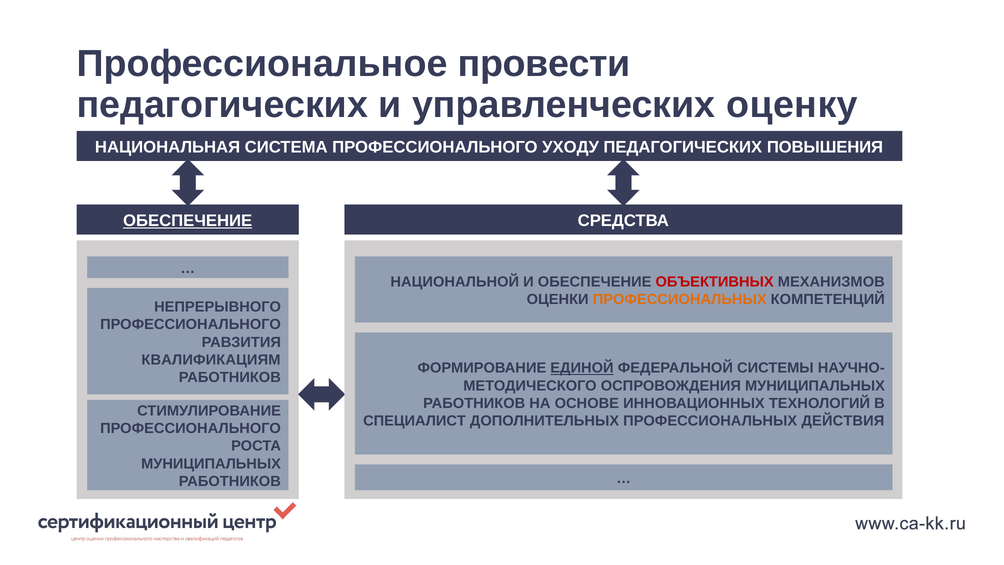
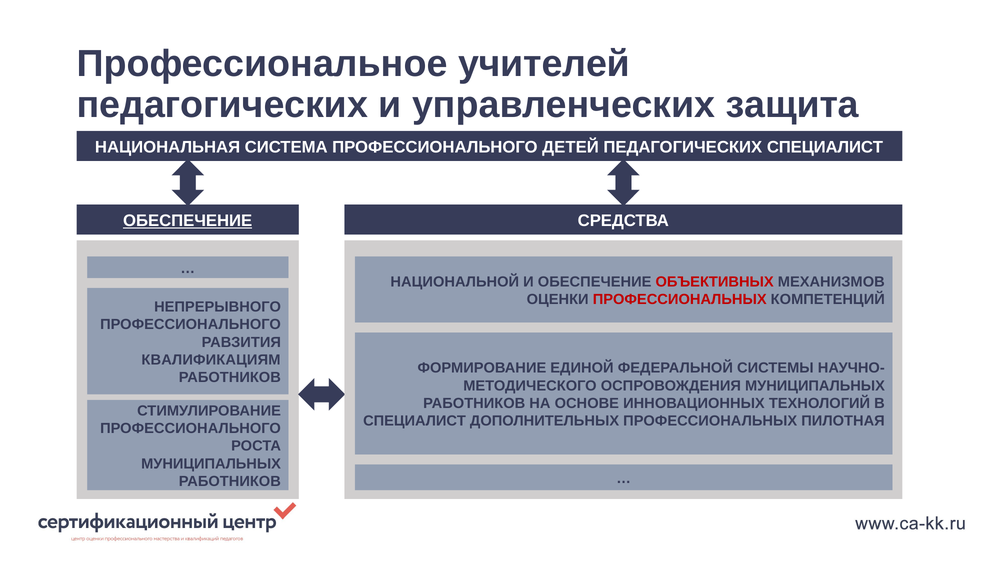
провести: провести -> учителей (544, 64)
оценку: оценку -> защита (792, 105)
УХОДУ: УХОДУ -> ДЕТЕЙ (571, 147)
ПЕДАГОГИЧЕСКИХ ПОВЫШЕНИЯ: ПОВЫШЕНИЯ -> СПЕЦИАЛИСТ (825, 147)
ПРОФЕССИОНАЛЬНЫХ colour: orange -> red (680, 299)
ЕДИНОЙ underline: present -> none (582, 368)
ДЕЙСТВИЯ: ДЕЙСТВИЯ -> ПИЛОТНАЯ (843, 421)
